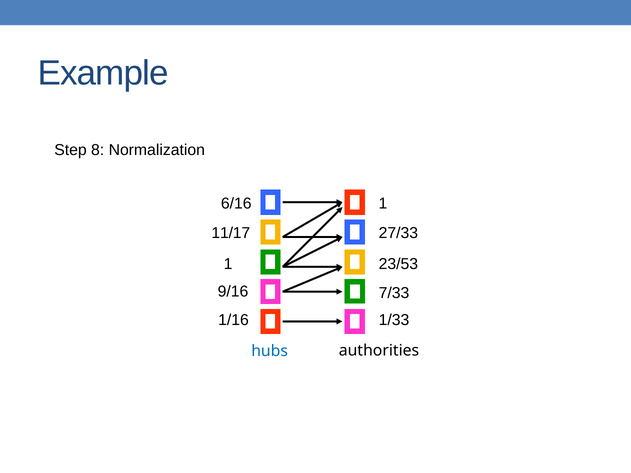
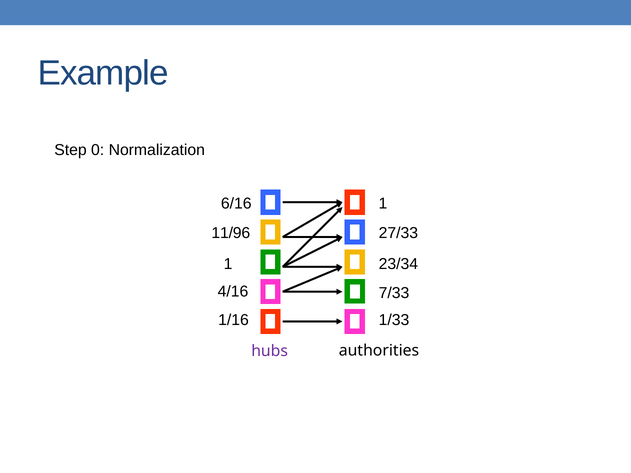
8: 8 -> 0 (98, 150)
11/17: 11/17 -> 11/96 (231, 233)
23/53: 23/53 -> 23/34 (398, 264)
9/16: 9/16 -> 4/16 (233, 292)
hubs colour: blue -> purple (270, 351)
